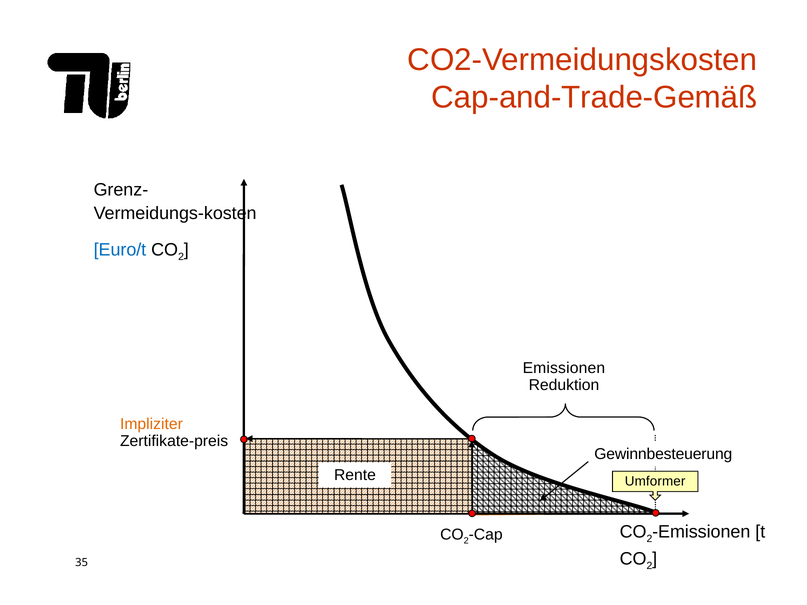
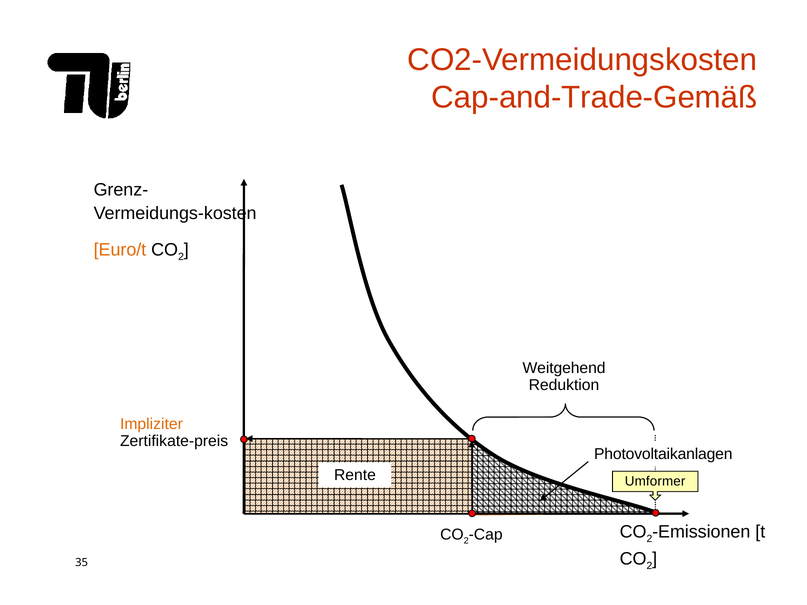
Euro/t colour: blue -> orange (120, 250)
Emissionen: Emissionen -> Weitgehend (564, 368)
Gewinnbesteuerung: Gewinnbesteuerung -> Photovoltaikanlagen (663, 454)
